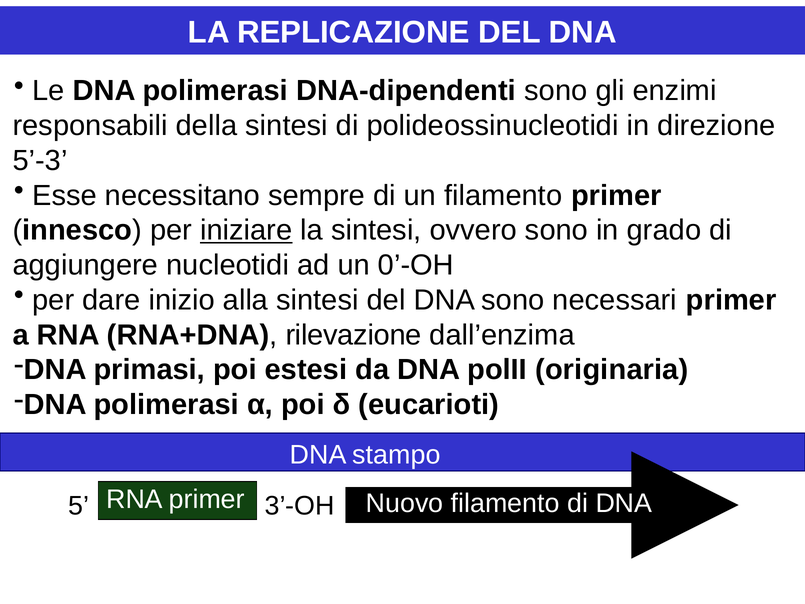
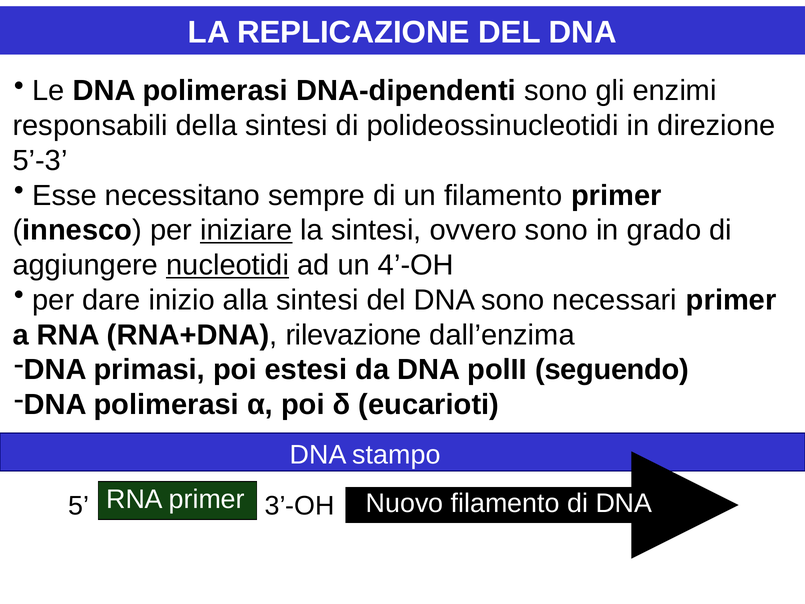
nucleotidi underline: none -> present (228, 265)
0’-OH: 0’-OH -> 4’-OH (416, 265)
originaria: originaria -> seguendo (612, 370)
